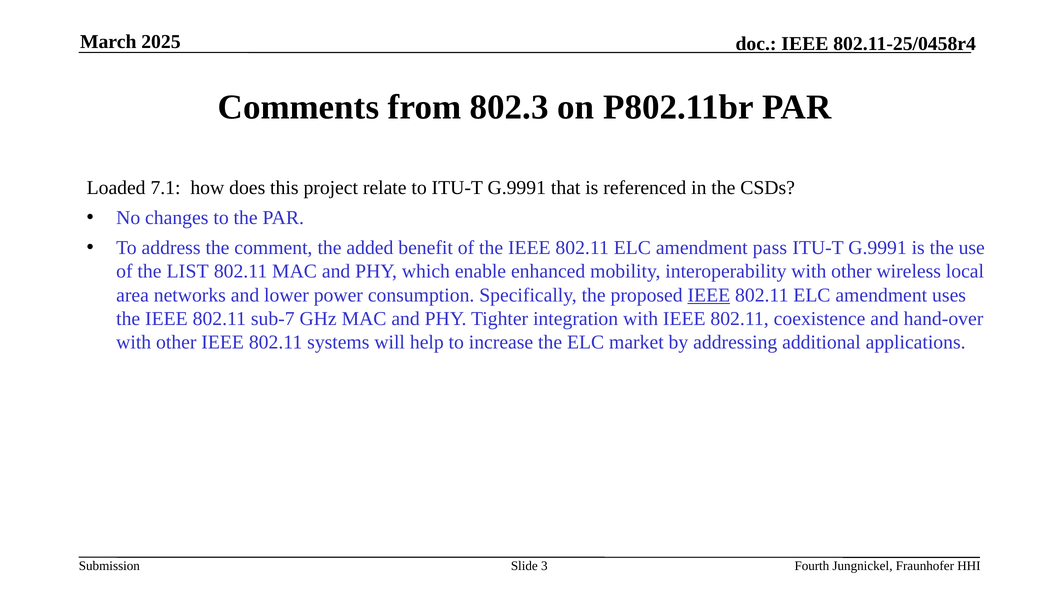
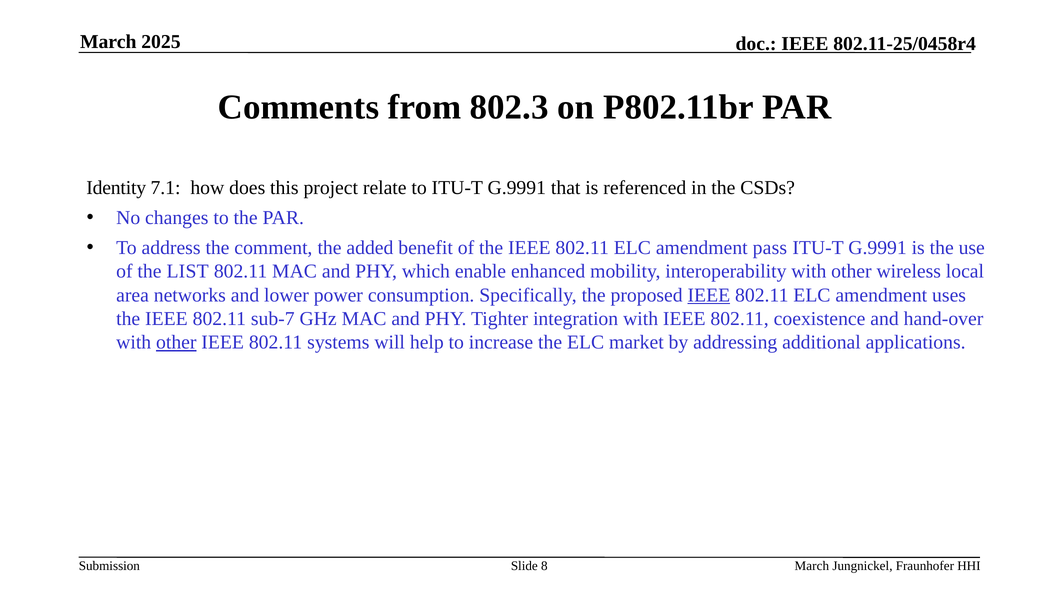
Loaded: Loaded -> Identity (116, 188)
other underline: none -> present (176, 343)
3: 3 -> 8 (544, 566)
Fourth: Fourth -> March (812, 566)
